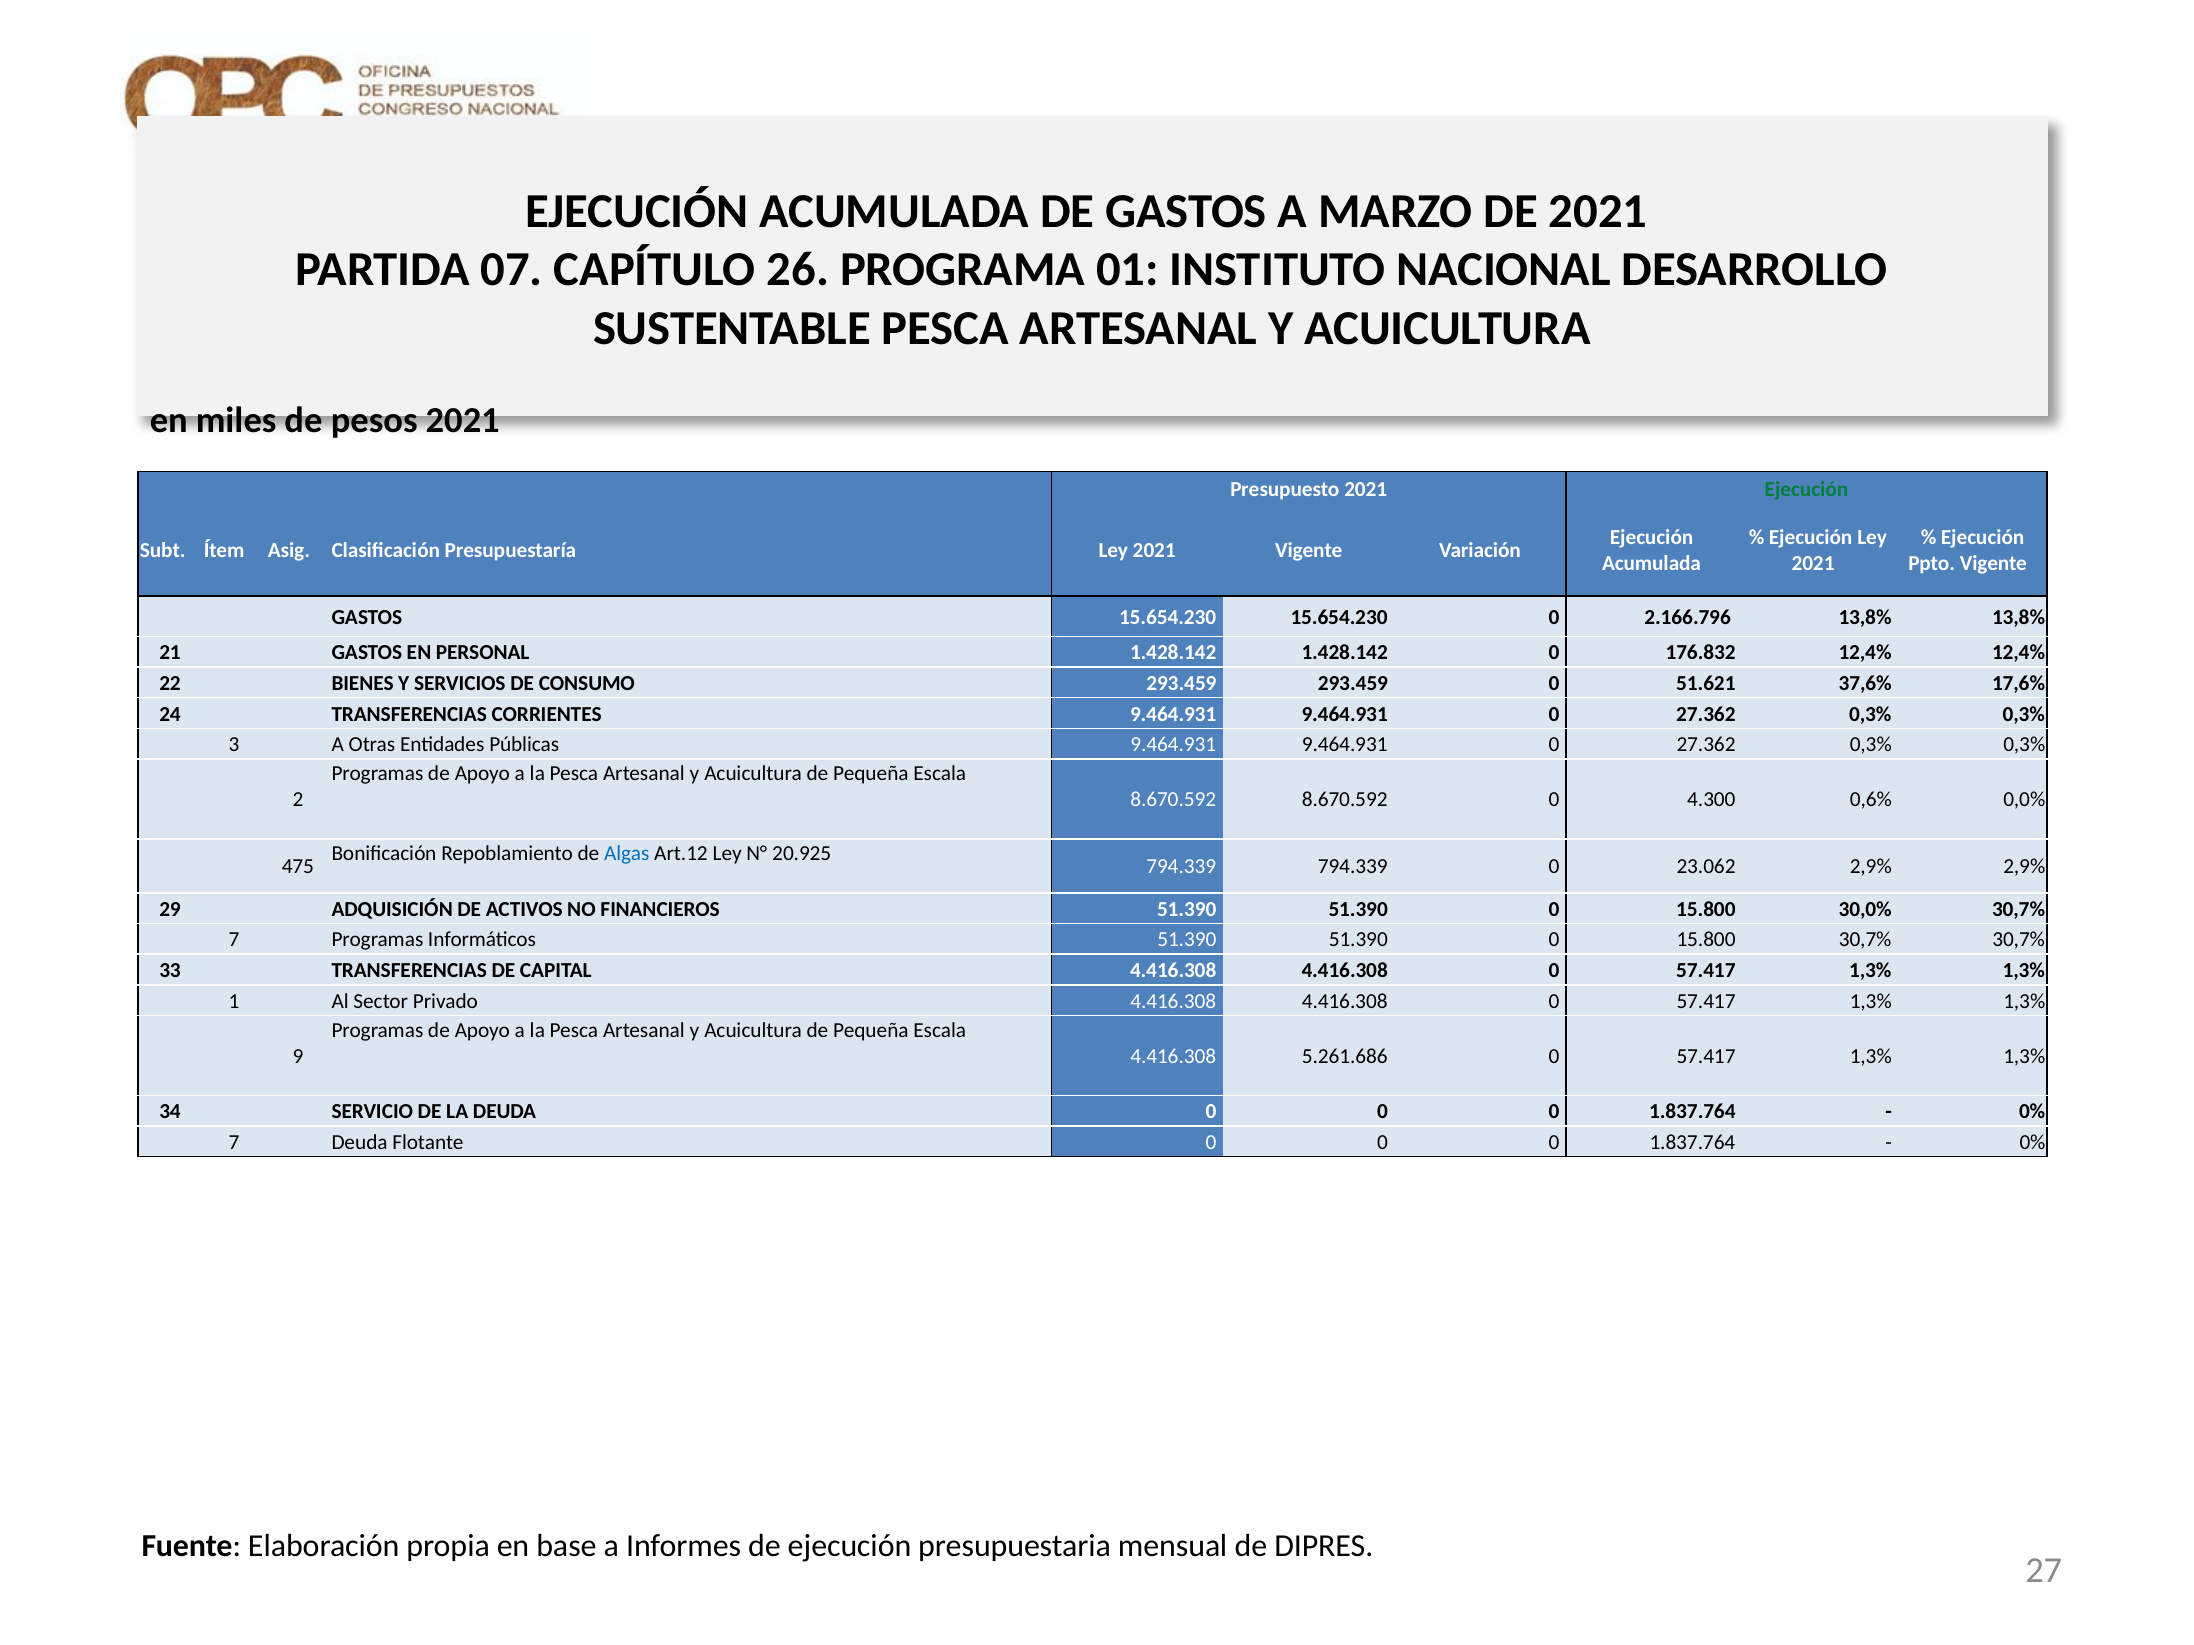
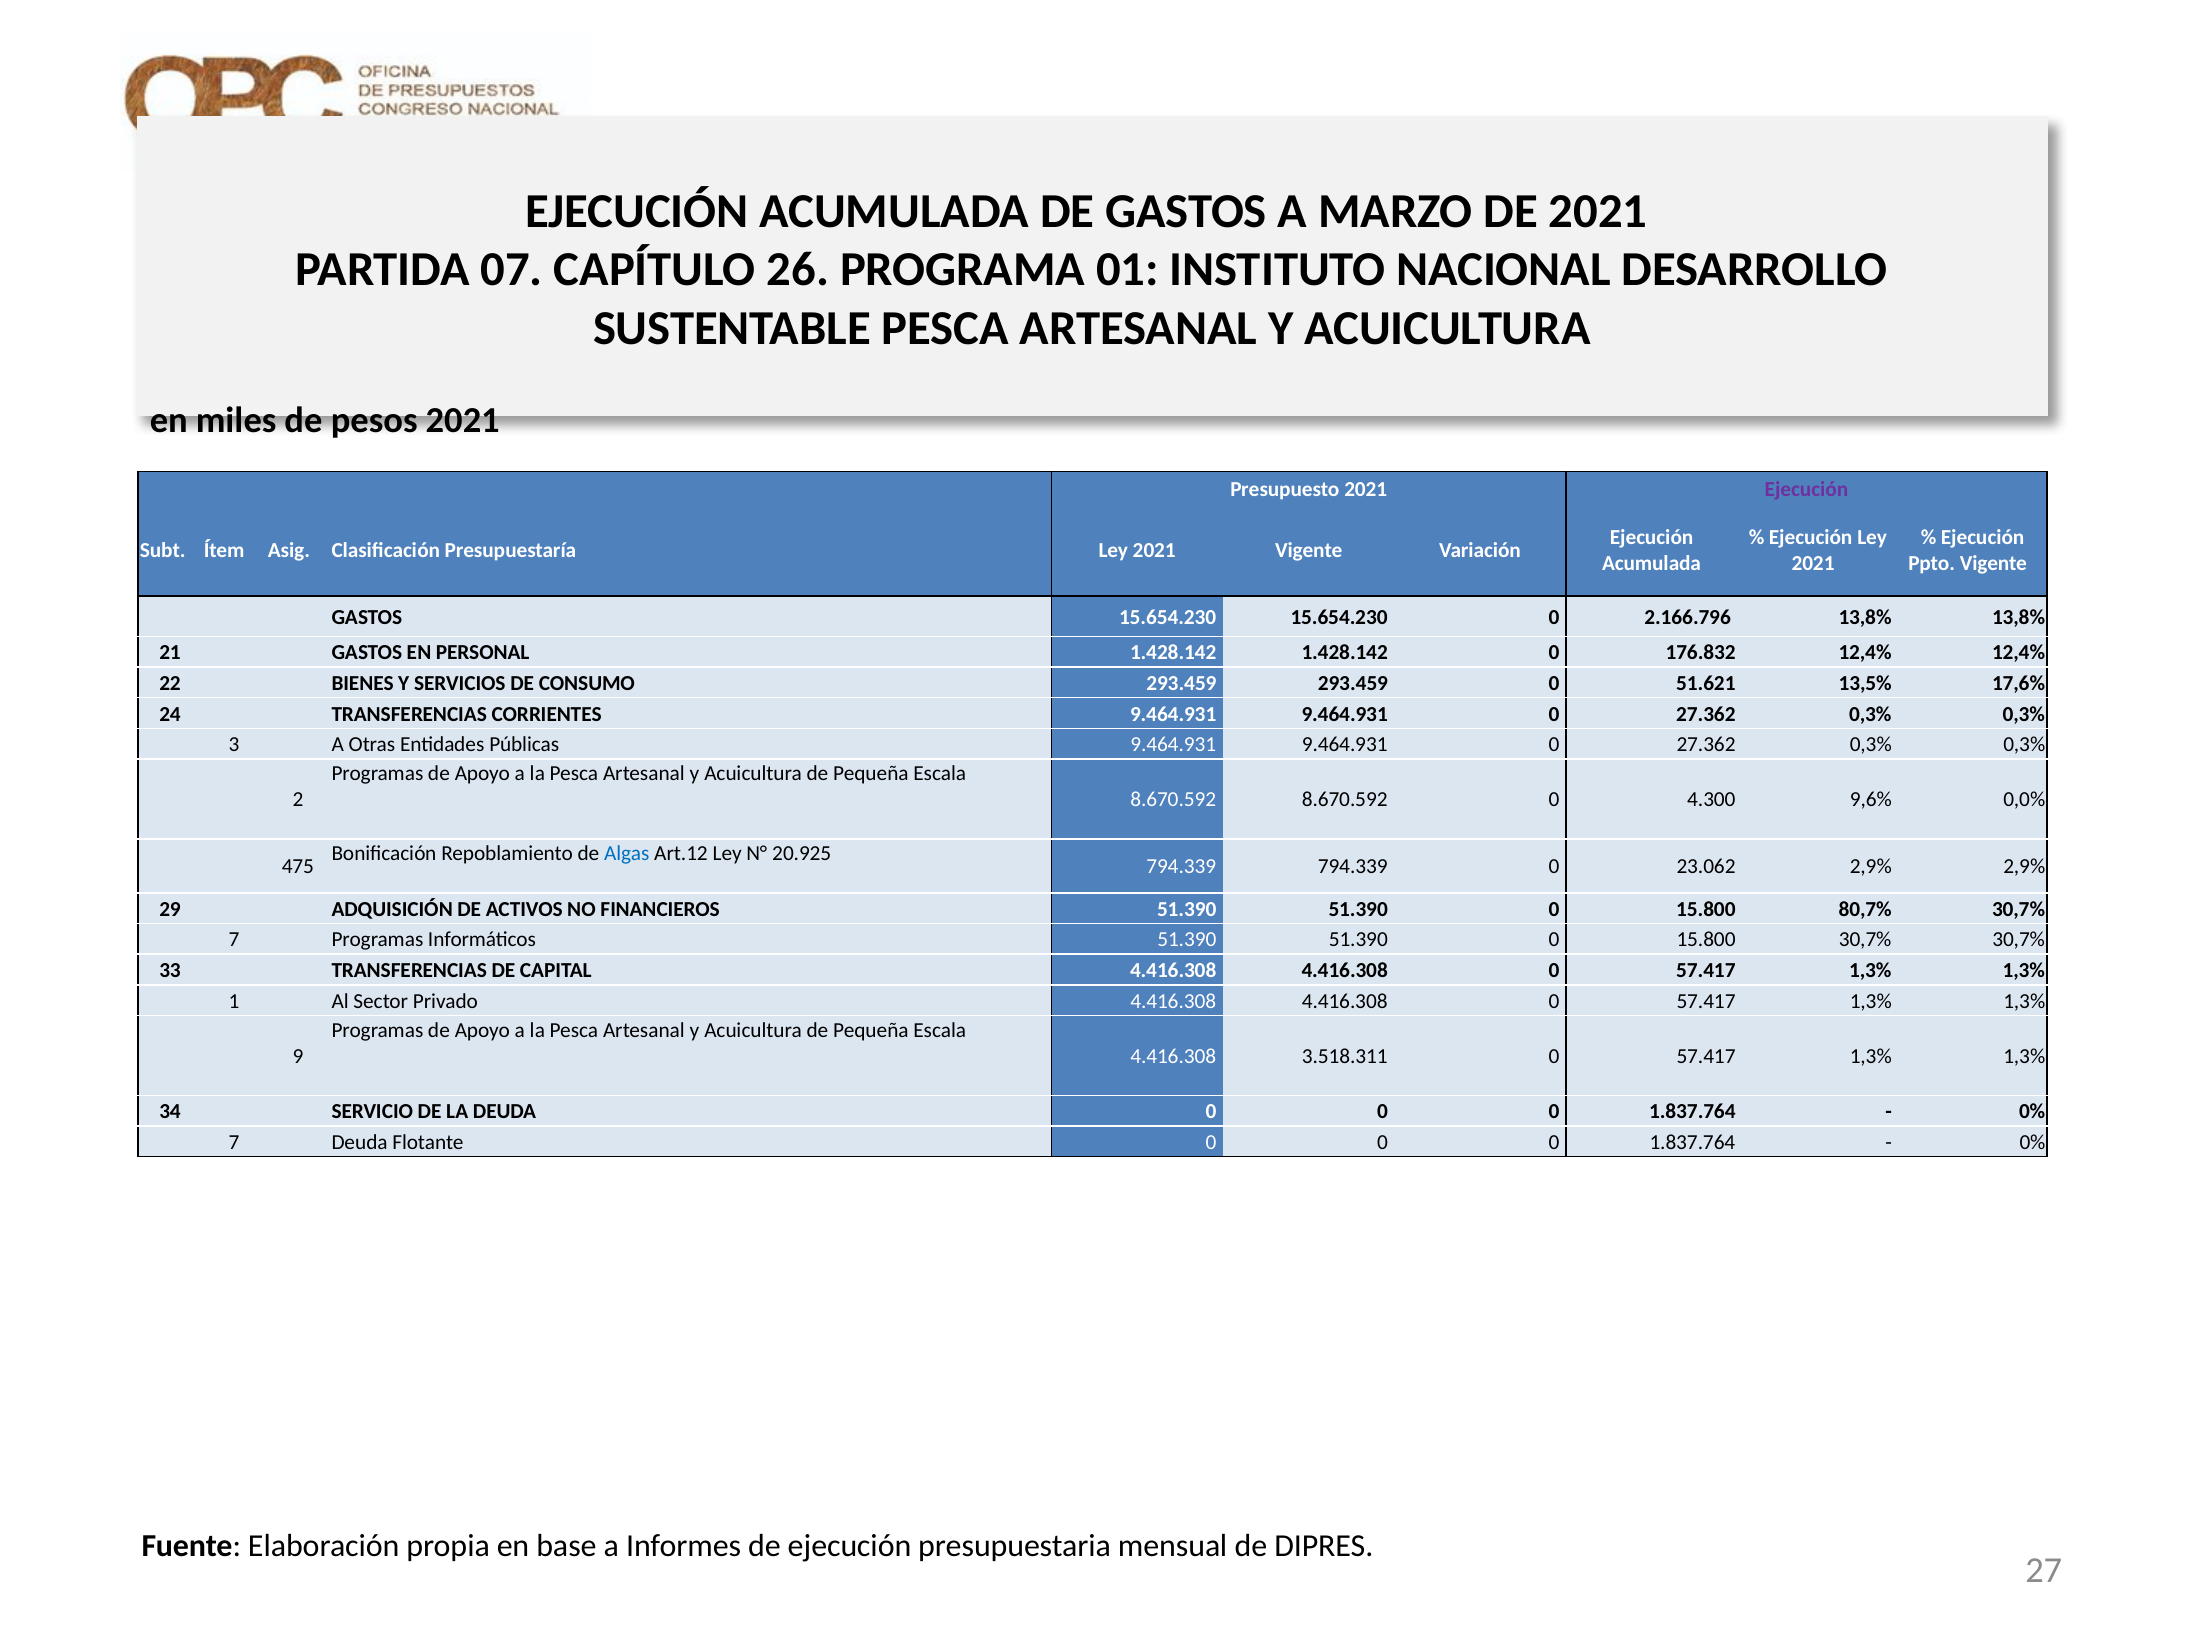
Ejecución colour: green -> purple (1806, 489)
37,6%: 37,6% -> 13,5% (1865, 684)
0,6%: 0,6% -> 9,6% (1871, 800)
30,0%: 30,0% -> 80,7% (1865, 910)
5.261.686: 5.261.686 -> 3.518.311 (1345, 1057)
